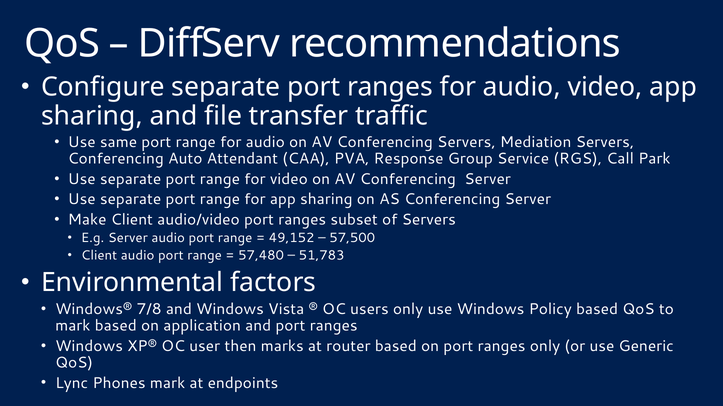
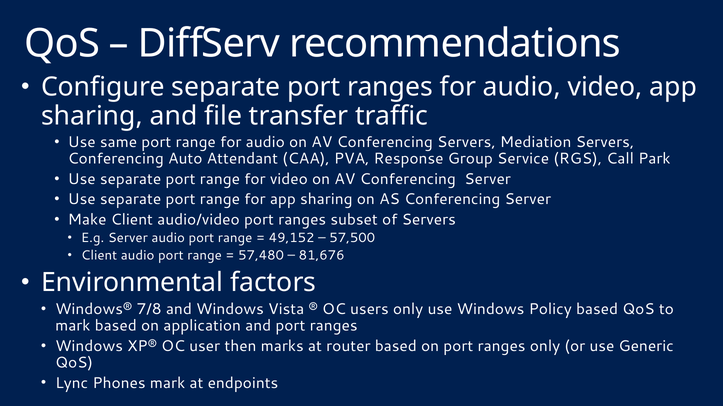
51,783: 51,783 -> 81,676 (322, 256)
